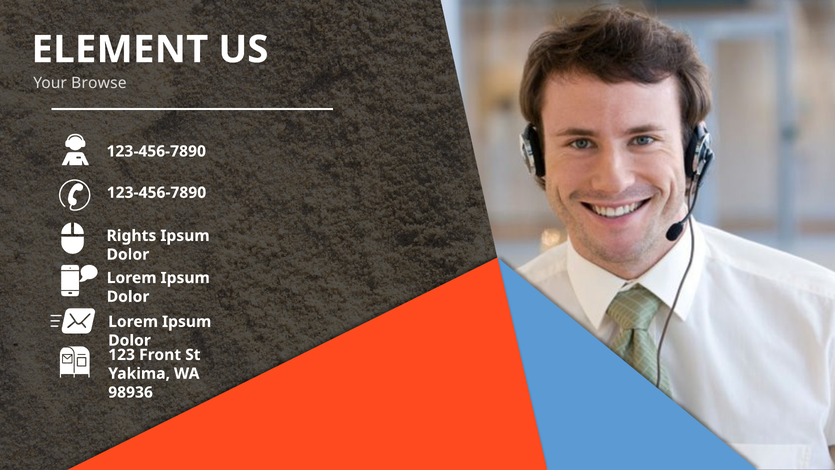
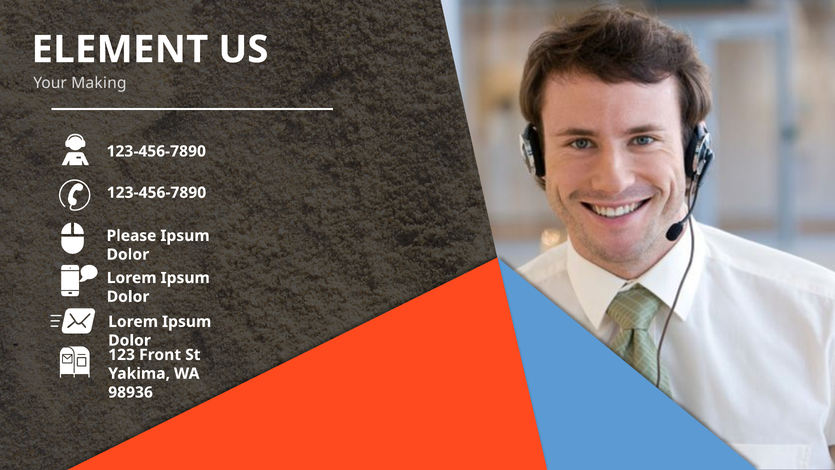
Browse: Browse -> Making (99, 83)
Rights: Rights -> Please (131, 236)
